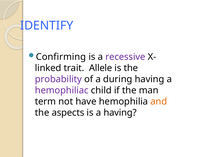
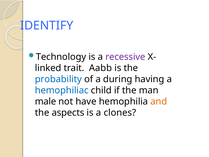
Confirming: Confirming -> Technology (61, 57)
Allele: Allele -> Aabb (101, 68)
probability colour: purple -> blue (58, 79)
hemophiliac colour: purple -> blue (62, 90)
term: term -> male (46, 101)
a having: having -> clones (120, 112)
